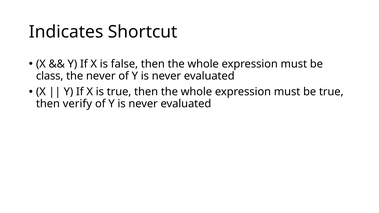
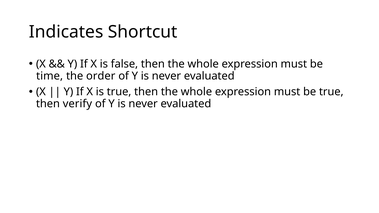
class: class -> time (50, 76)
the never: never -> order (101, 76)
